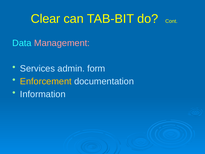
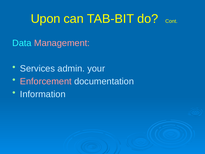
Clear: Clear -> Upon (46, 19)
form: form -> your (96, 69)
Enforcement colour: yellow -> pink (46, 81)
